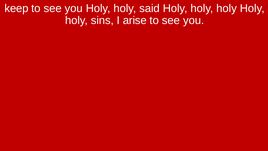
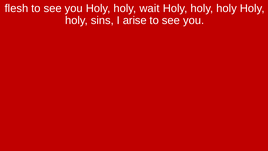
keep: keep -> flesh (16, 8)
said: said -> wait (150, 8)
